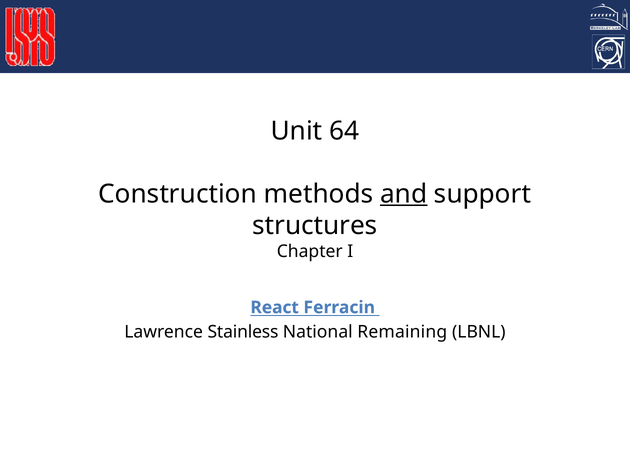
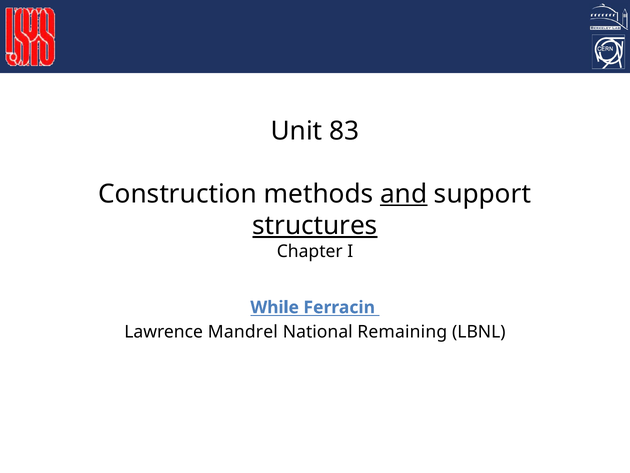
64: 64 -> 83 (344, 131)
structures underline: none -> present (315, 225)
React: React -> While (275, 307)
Stainless: Stainless -> Mandrel (243, 332)
